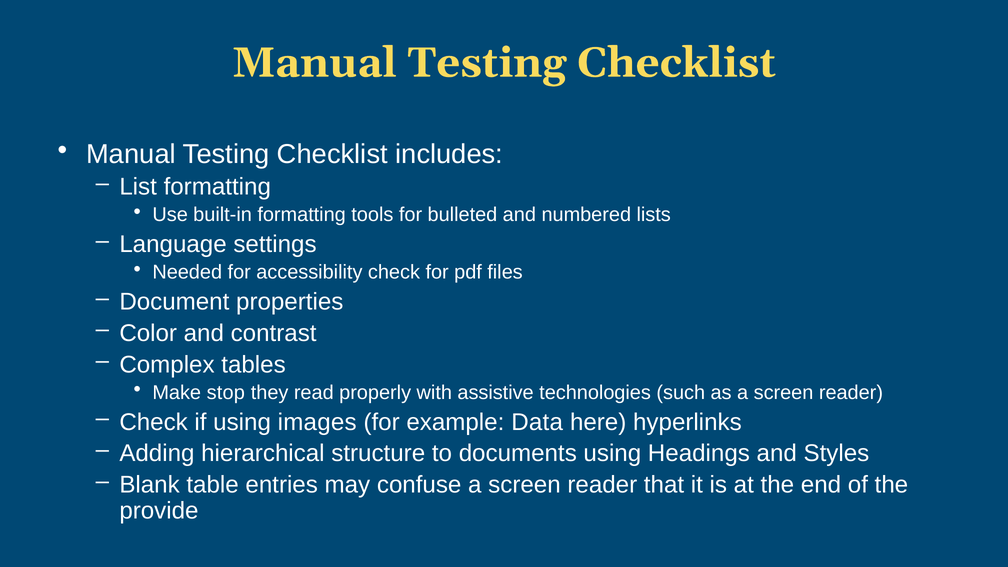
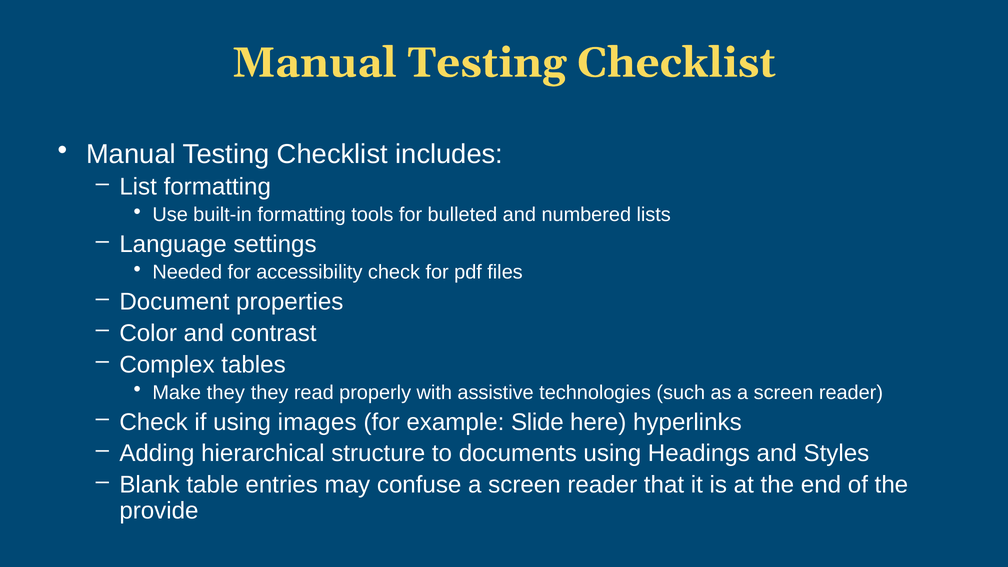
Make stop: stop -> they (226, 392)
Data: Data -> Slide (537, 422)
